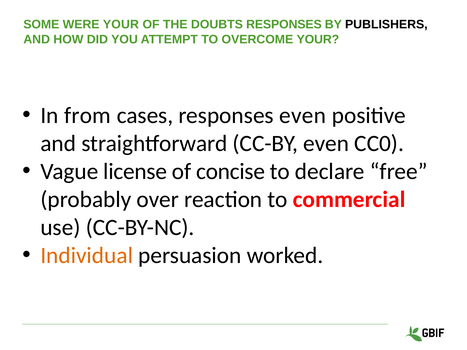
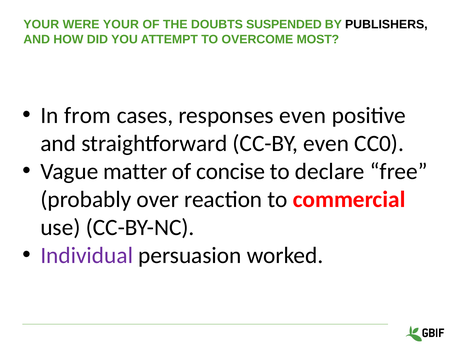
SOME: SOME -> YOUR (41, 25)
DOUBTS RESPONSES: RESPONSES -> SUSPENDED (284, 25)
OVERCOME YOUR: YOUR -> MOST (318, 39)
license: license -> matter (135, 172)
Individual colour: orange -> purple (87, 256)
